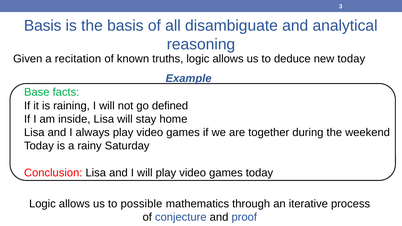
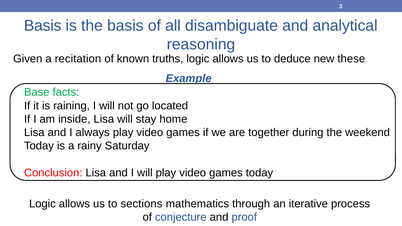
new today: today -> these (351, 59)
defined: defined -> located (170, 106)
possible: possible -> sections (141, 204)
